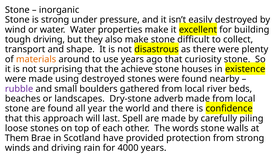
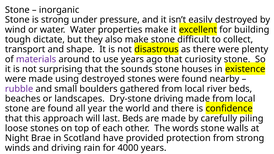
tough driving: driving -> dictate (49, 40)
materials colour: orange -> purple (36, 59)
achieve: achieve -> sounds (137, 69)
Dry-stone adverb: adverb -> driving (169, 99)
last Spell: Spell -> Beds (133, 118)
Them: Them -> Night (17, 138)
